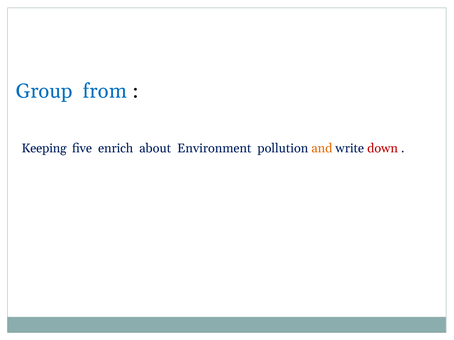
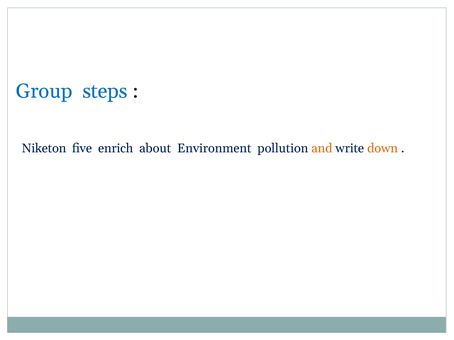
from: from -> steps (105, 91)
Keeping: Keeping -> Niketon (44, 148)
down colour: red -> orange (383, 148)
